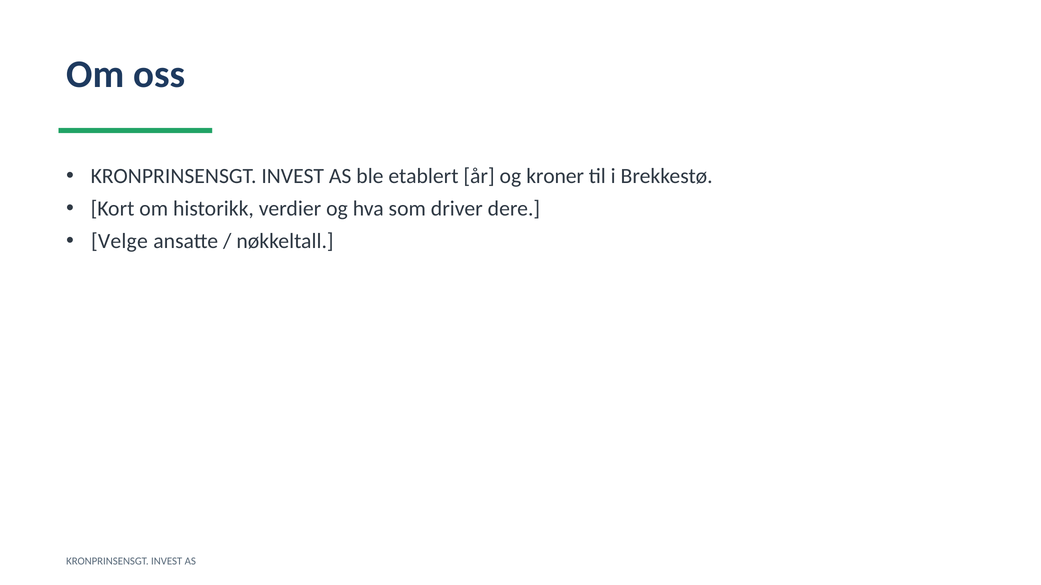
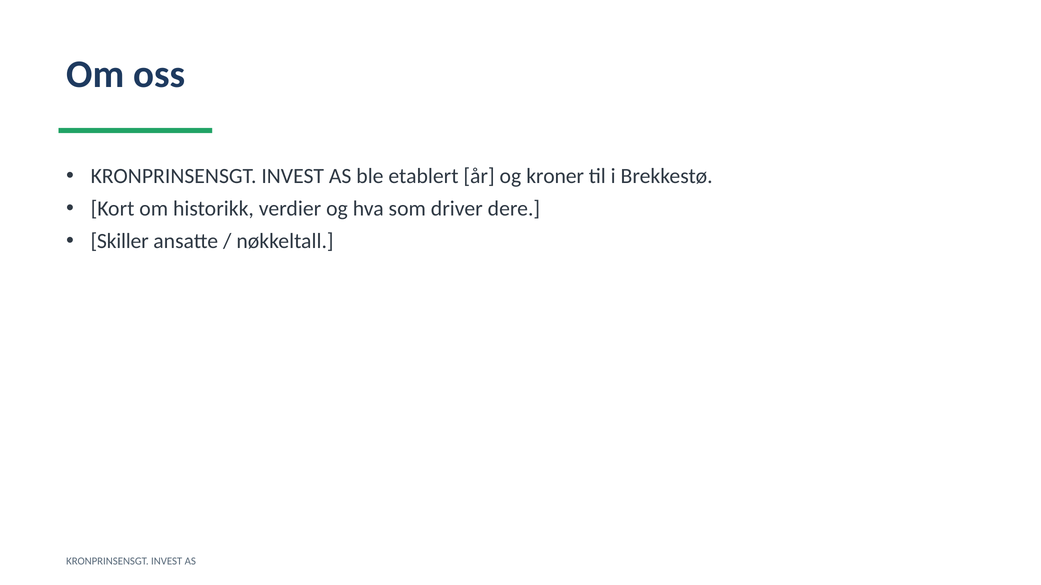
Velge: Velge -> Skiller (120, 241)
